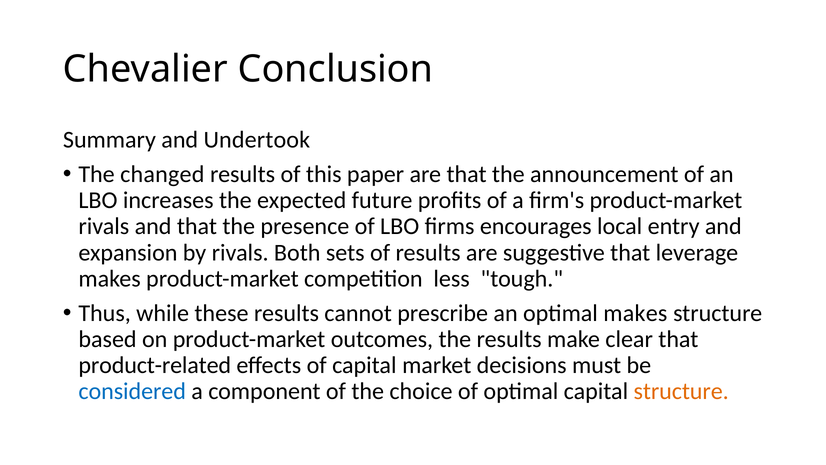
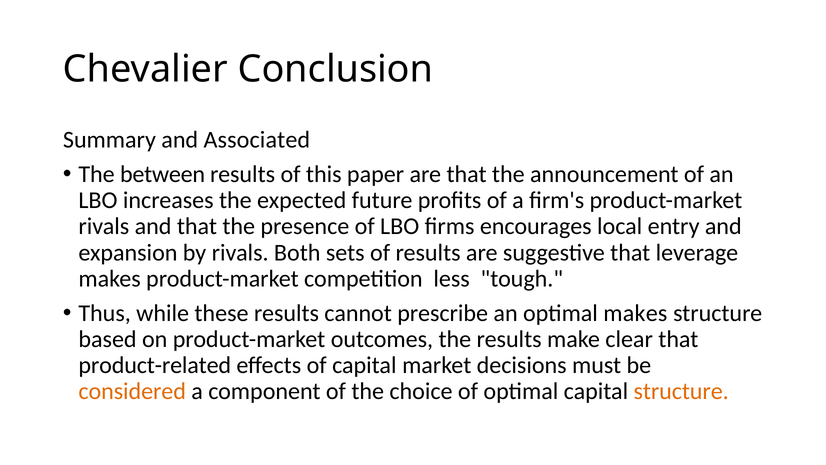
Undertook: Undertook -> Associated (257, 140)
changed: changed -> between (163, 174)
considered colour: blue -> orange (132, 391)
